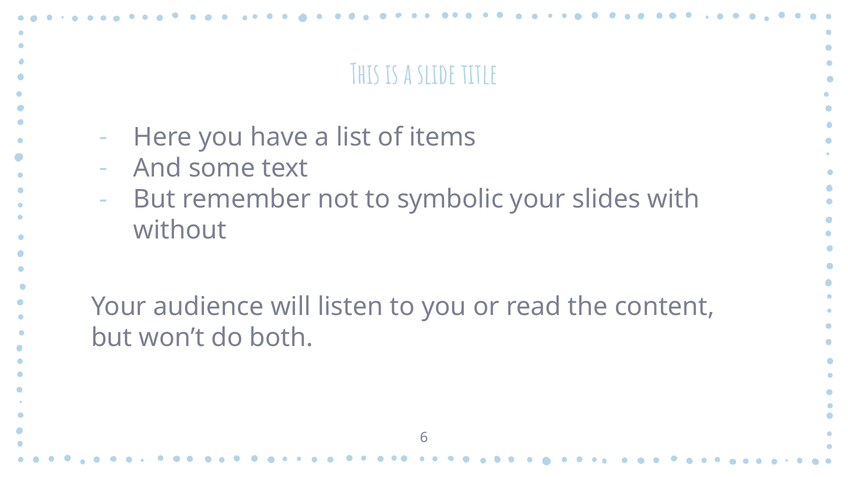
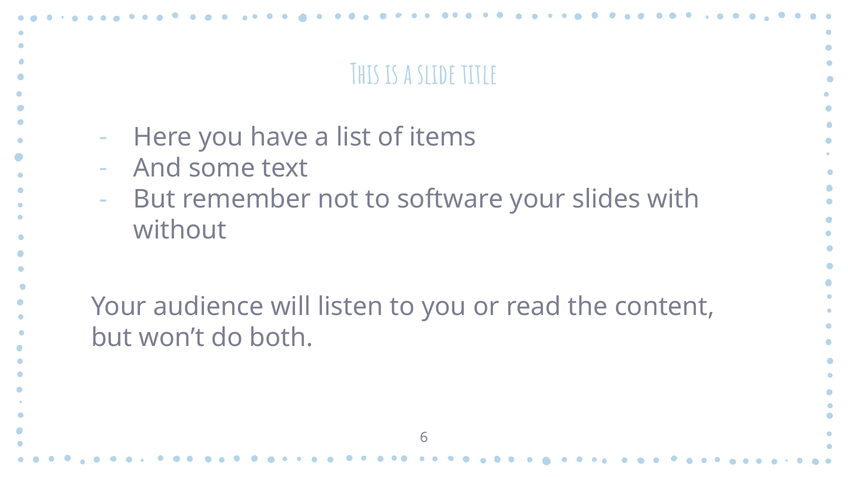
symbolic: symbolic -> software (450, 199)
